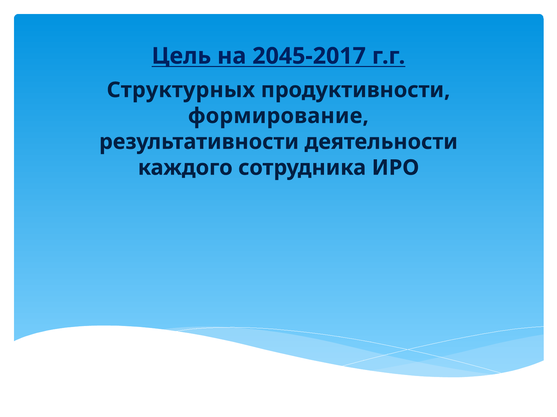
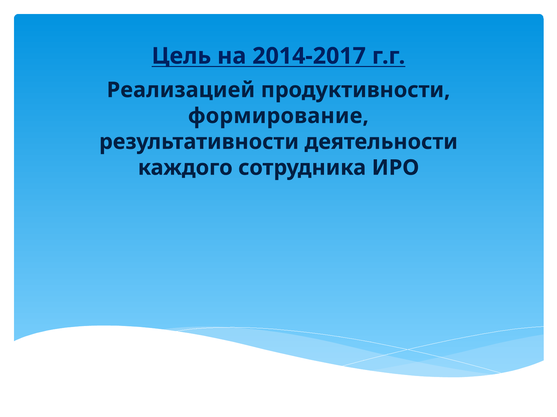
2045-2017: 2045-2017 -> 2014-2017 (309, 56)
Структурных: Структурных -> Реализацией (181, 90)
